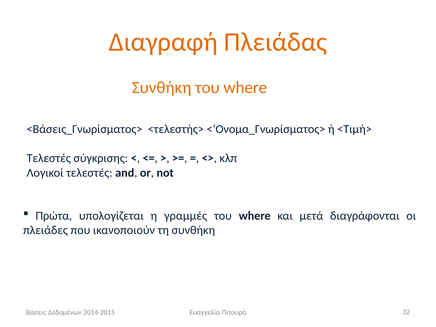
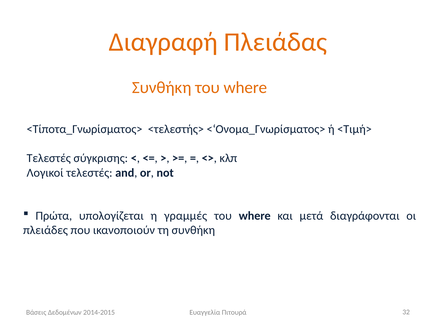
<Βάσεις_Γνωρίσματος>: <Βάσεις_Γνωρίσματος> -> <Τίποτα_Γνωρίσματος> (85, 129)
